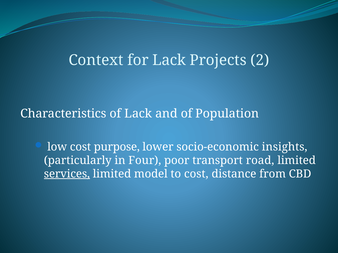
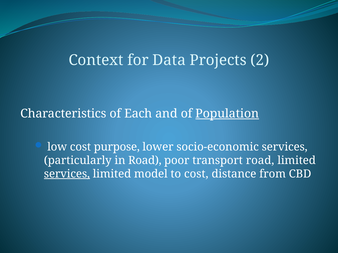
for Lack: Lack -> Data (169, 60)
of Lack: Lack -> Each (138, 114)
Population underline: none -> present (227, 114)
socio-economic insights: insights -> services (285, 147)
in Four: Four -> Road (145, 161)
